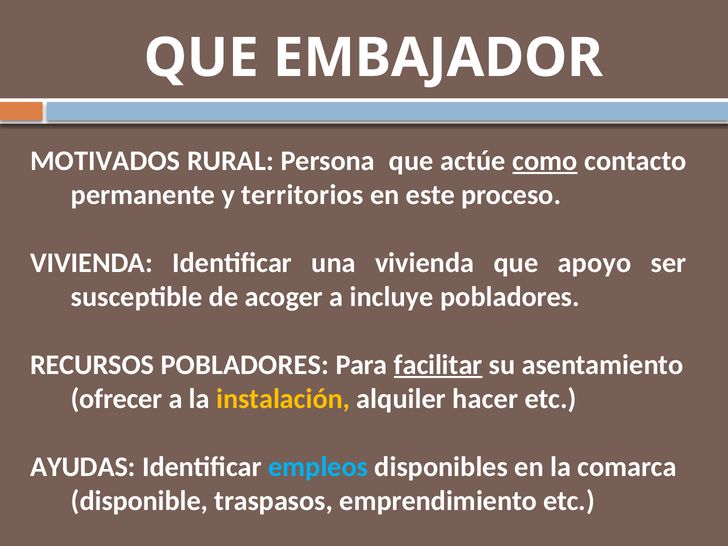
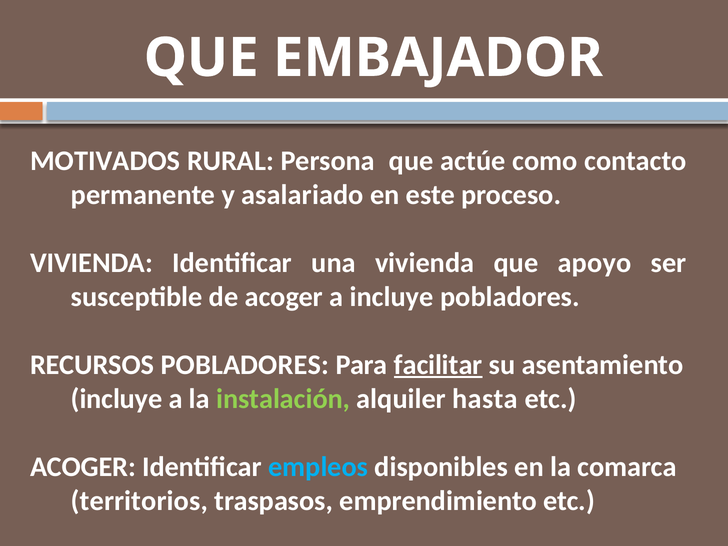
como underline: present -> none (545, 161)
territorios: territorios -> asalariado (302, 195)
ofrecer: ofrecer -> incluye (117, 399)
instalación colour: yellow -> light green (283, 399)
hacer: hacer -> hasta (485, 399)
AYUDAS: AYUDAS -> ACOGER (83, 467)
disponible: disponible -> territorios (139, 501)
